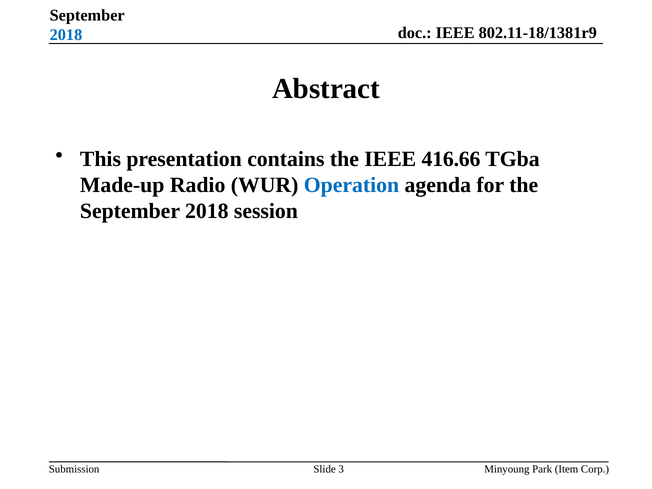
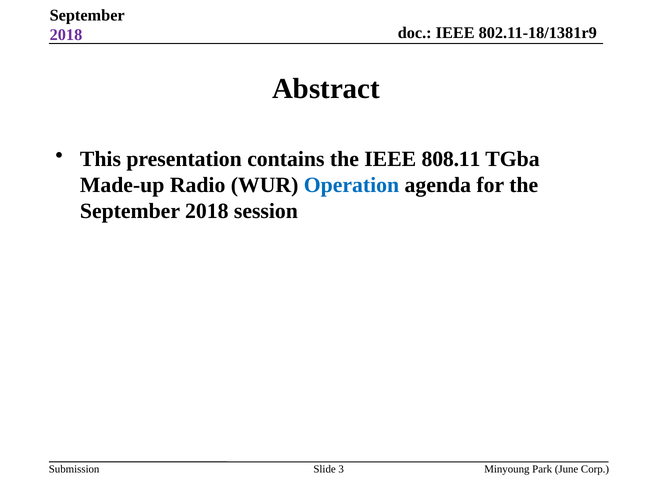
2018 colour: blue -> purple (66, 35)
416.66: 416.66 -> 808.11 (451, 159)
Item: Item -> June (567, 469)
